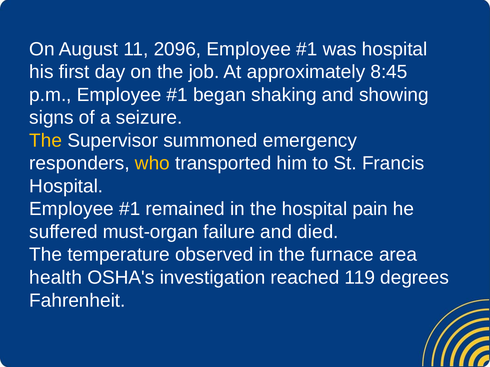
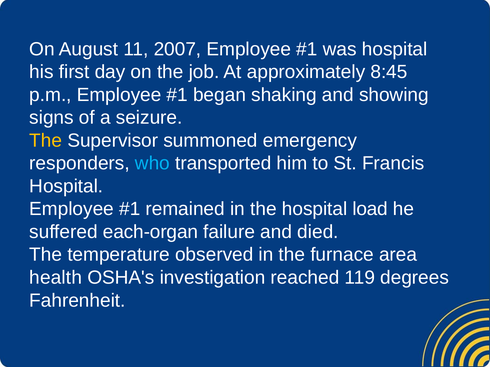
2096: 2096 -> 2007 (177, 49)
who colour: yellow -> light blue (152, 164)
pain: pain -> load (370, 209)
must-organ: must-organ -> each-organ (151, 232)
